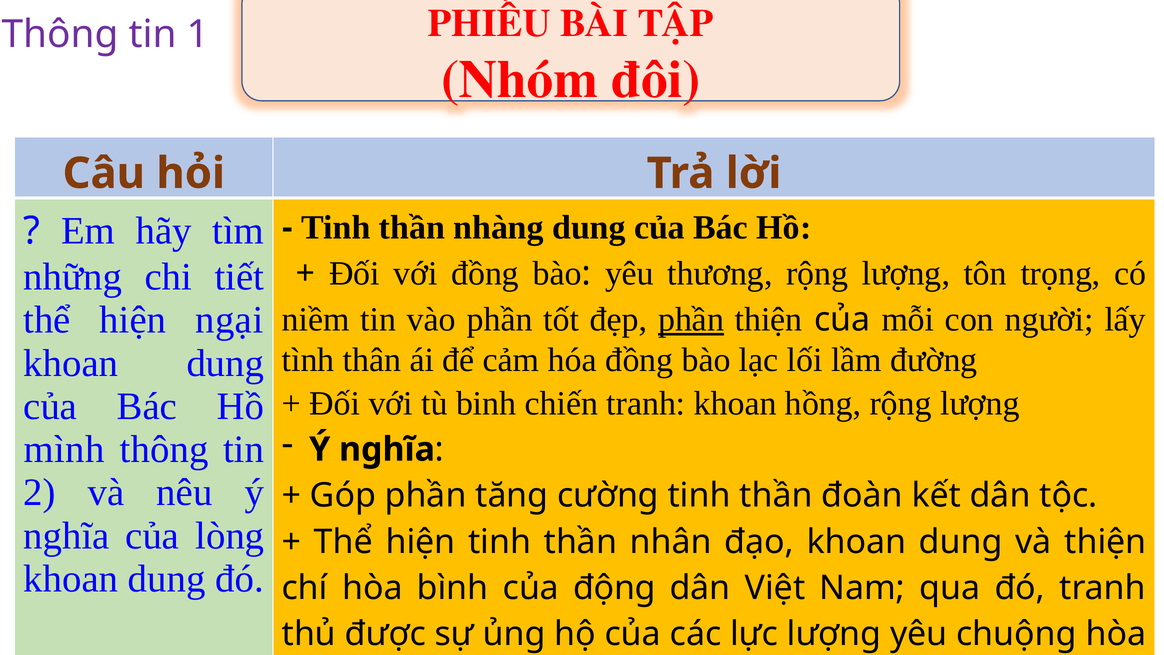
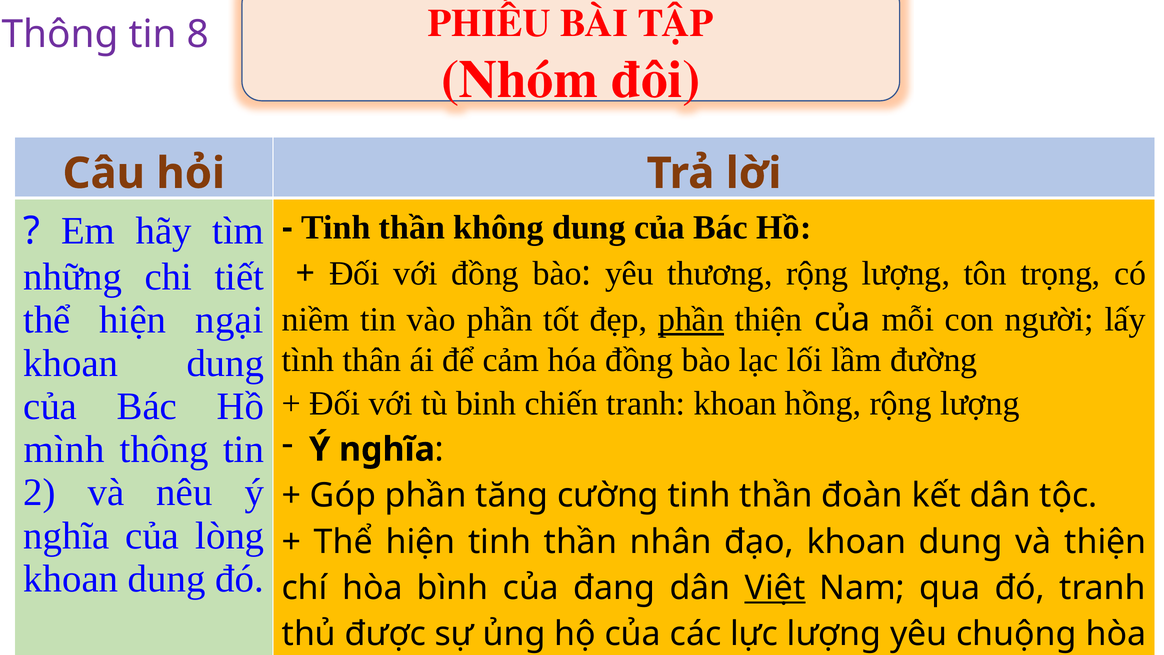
1: 1 -> 8 (198, 34)
nhàng: nhàng -> không (499, 227)
động: động -> đang (614, 588)
Việt underline: none -> present (775, 588)
